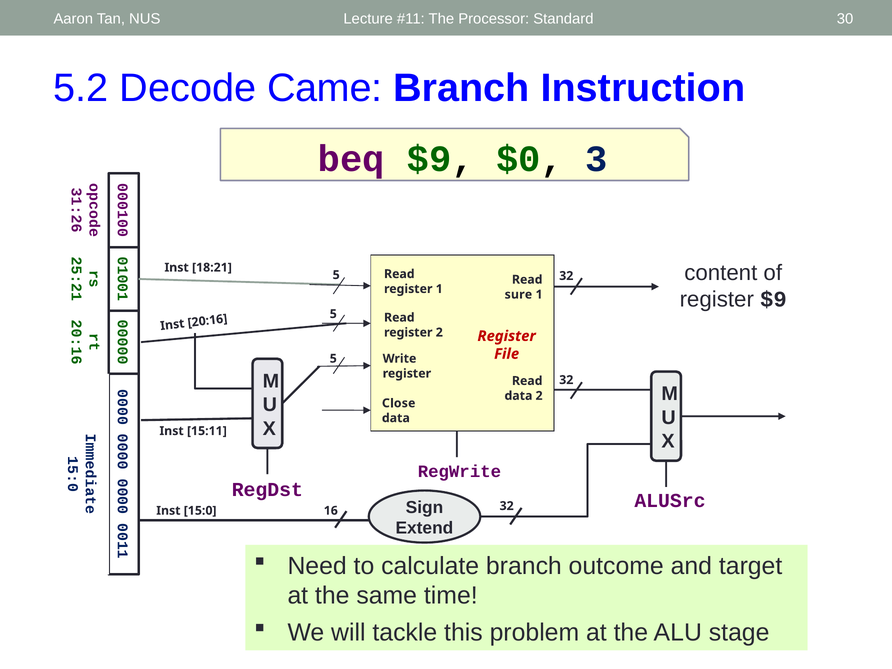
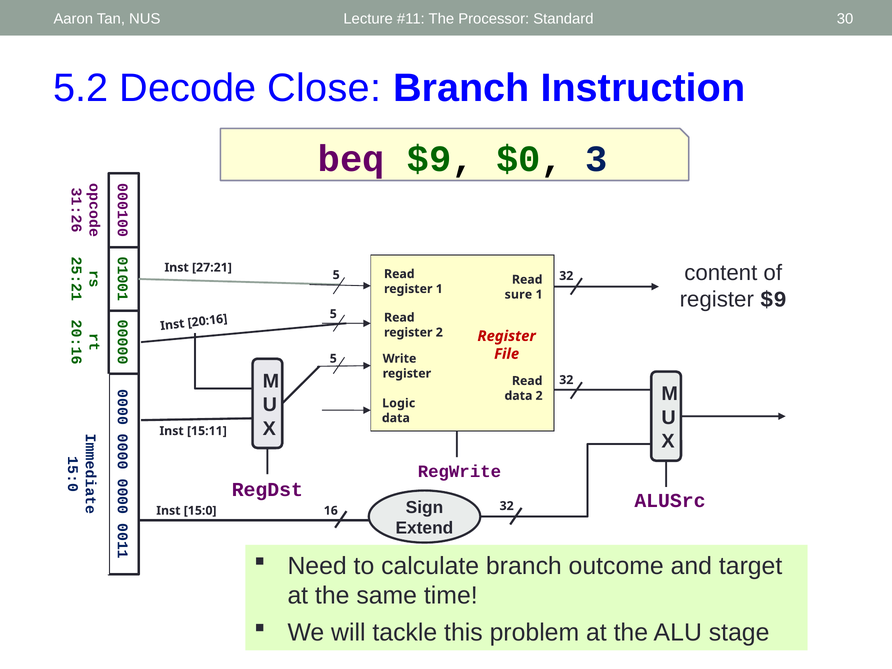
Came: Came -> Close (324, 88)
18:21: 18:21 -> 27:21 (212, 268)
Close: Close -> Logic (399, 403)
